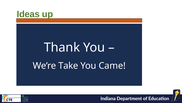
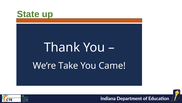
Ideas: Ideas -> State (28, 14)
